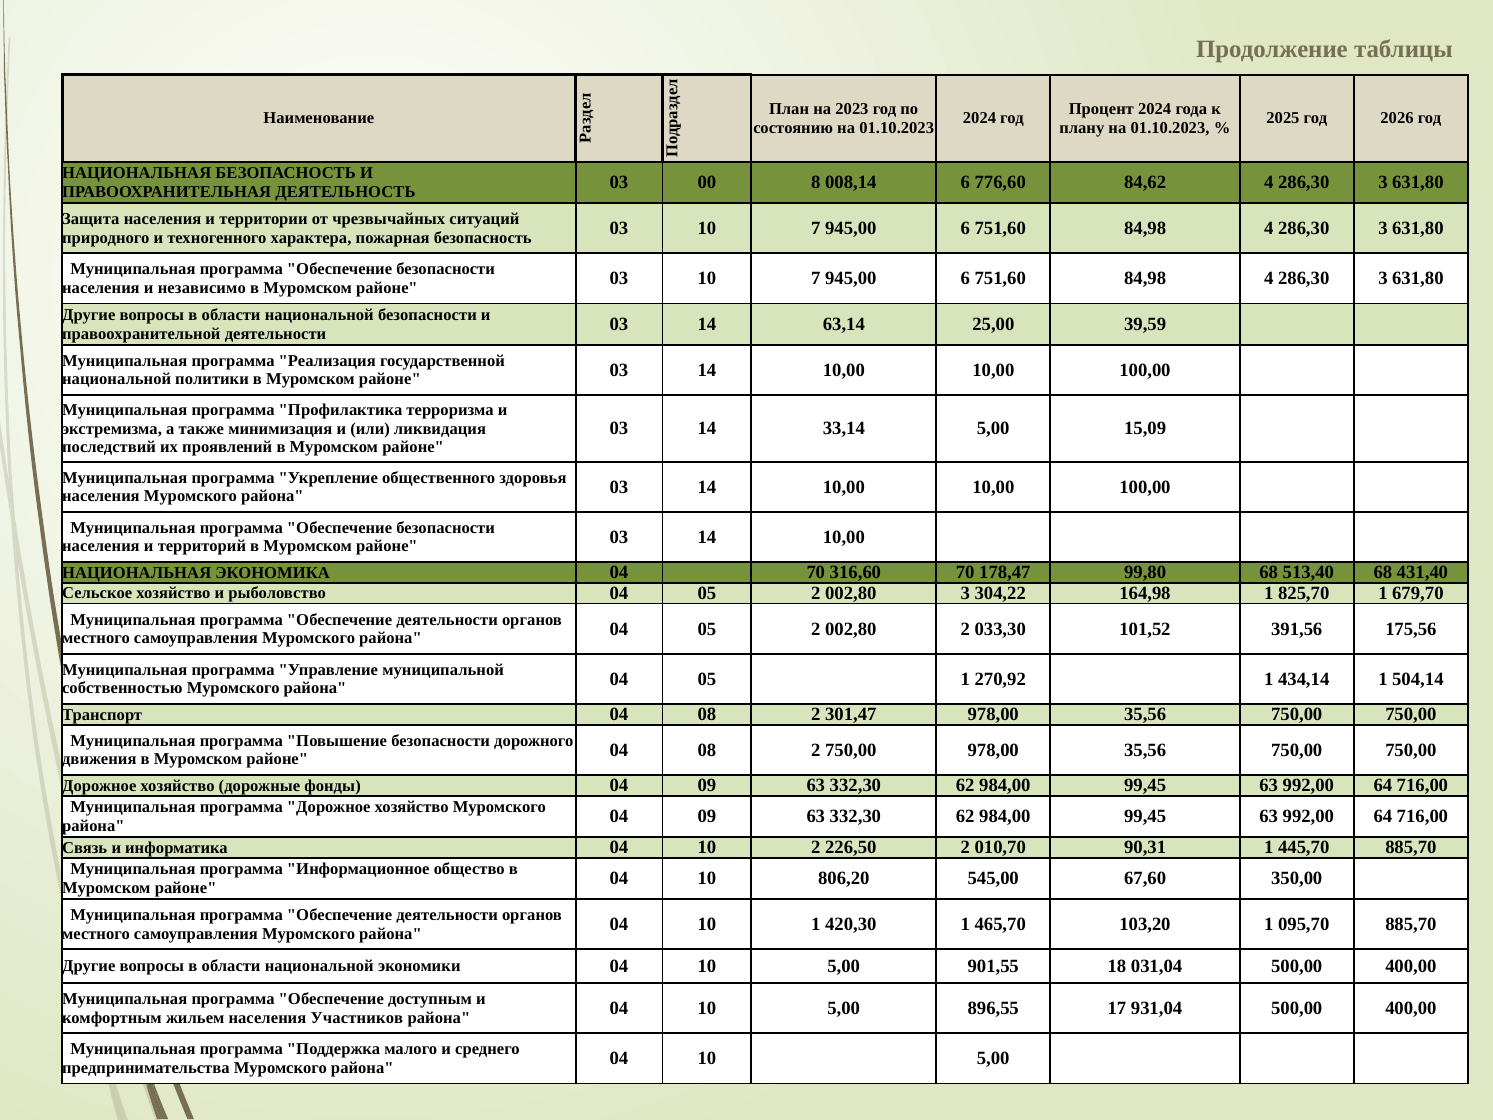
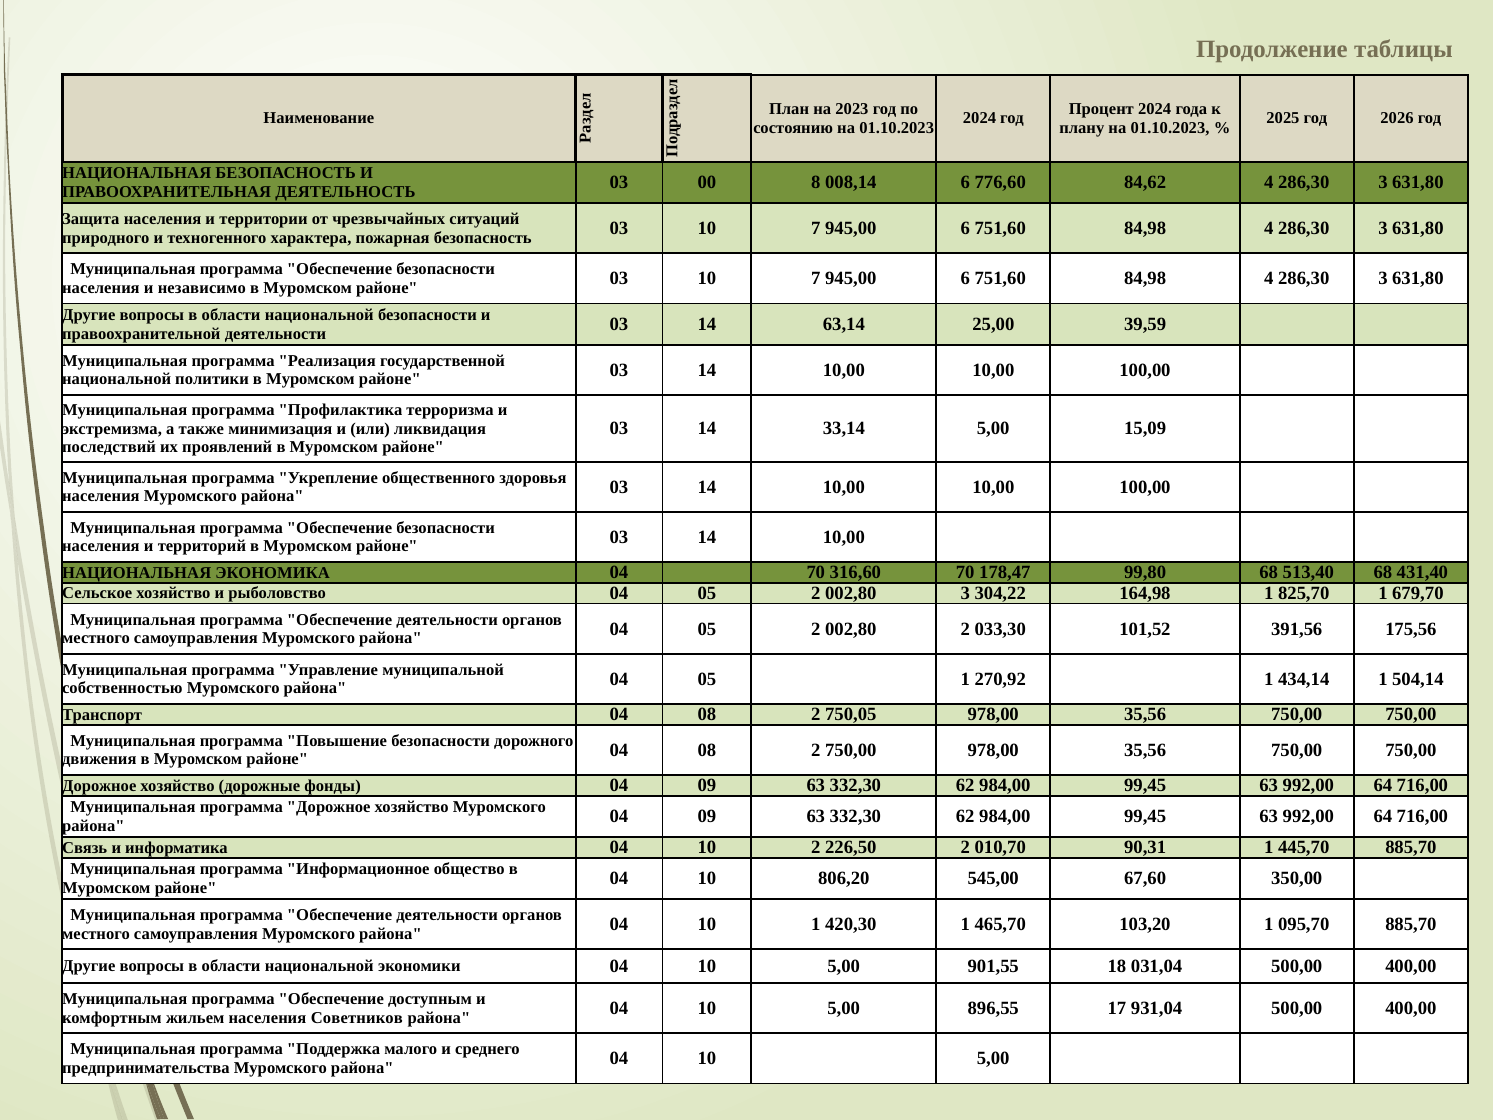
301,47: 301,47 -> 750,05 (851, 714)
Участников: Участников -> Советников (357, 1017)
